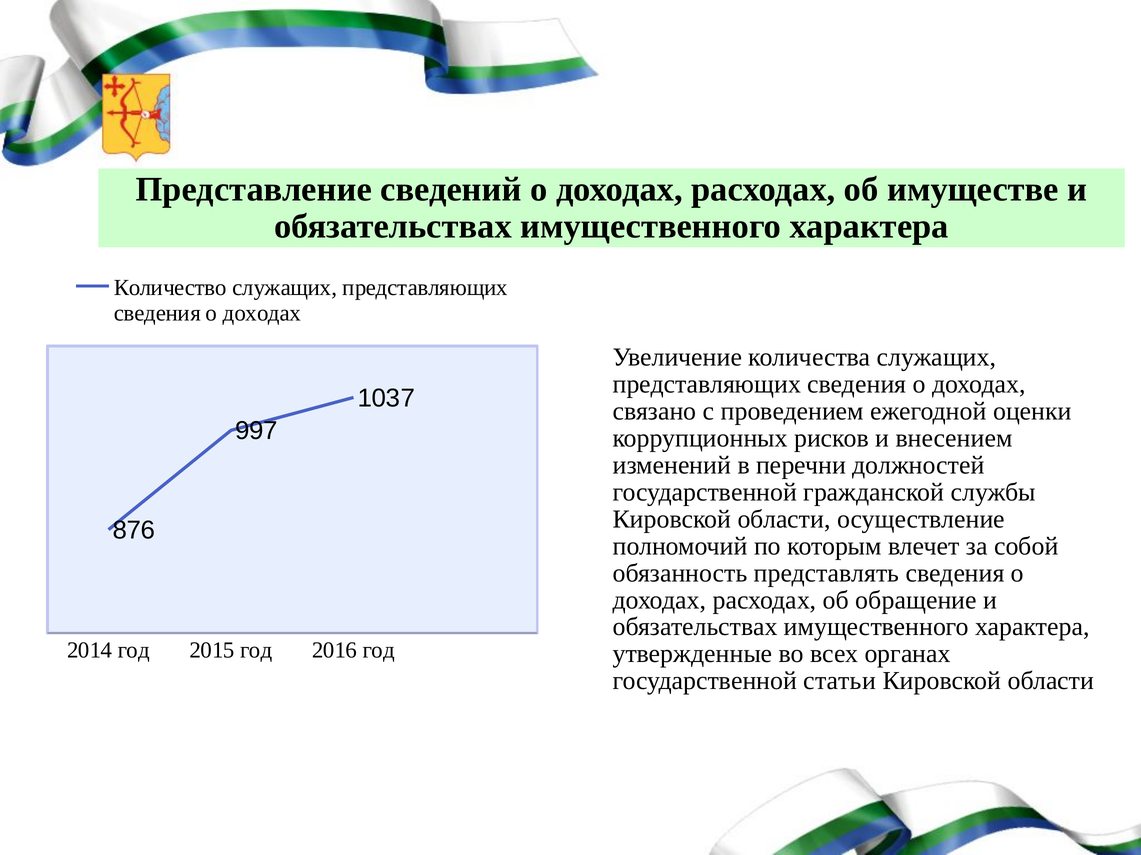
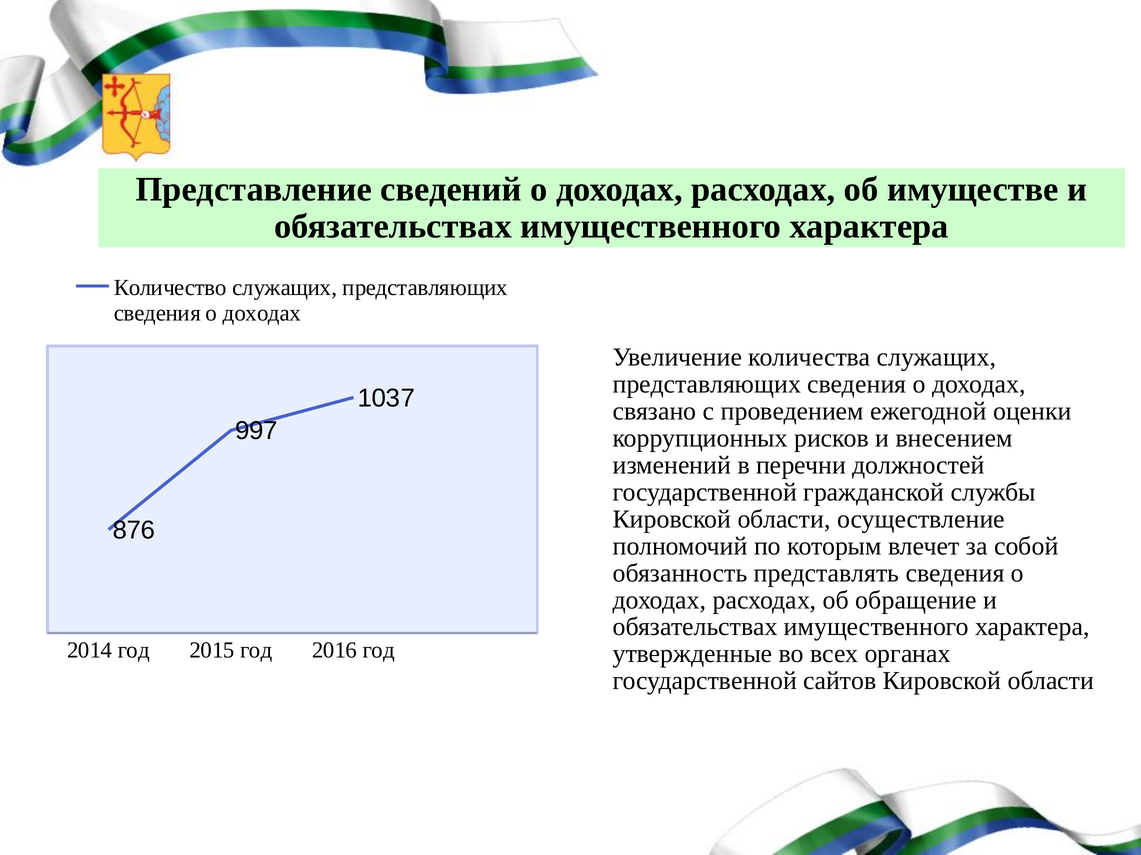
статьи: статьи -> сайтов (840, 681)
